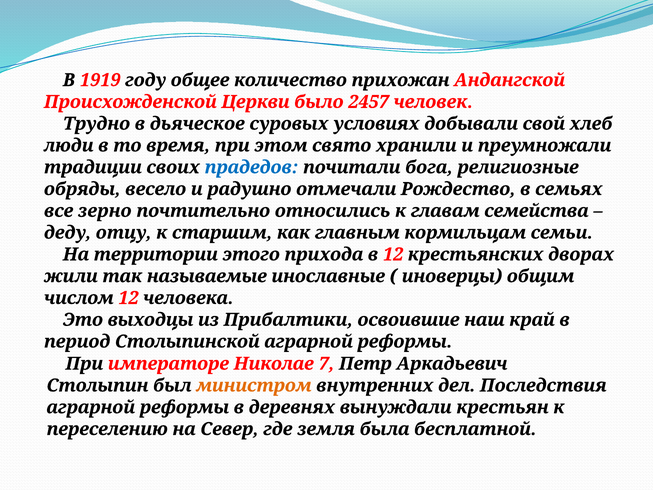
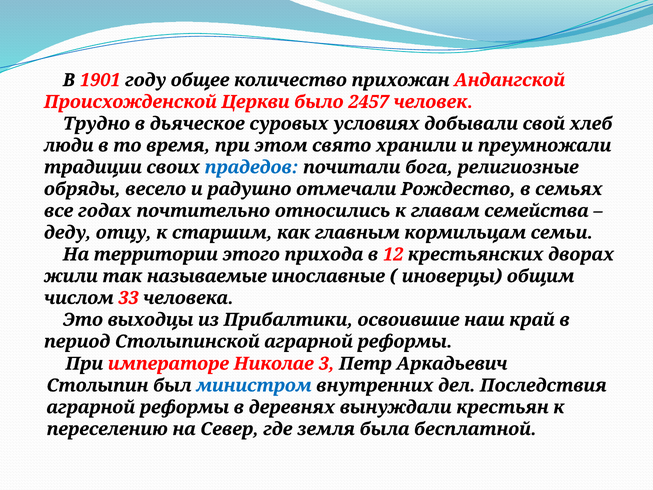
1919: 1919 -> 1901 (100, 80)
зерно: зерно -> годах (105, 211)
числом 12: 12 -> 33 (128, 298)
7: 7 -> 3 (326, 364)
министром colour: orange -> blue (254, 385)
